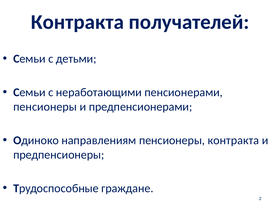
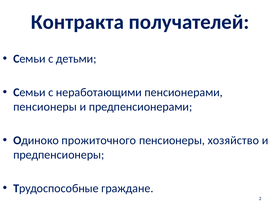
направлениям: направлениям -> прожиточного (99, 141)
пенсионеры контракта: контракта -> хозяйство (233, 141)
